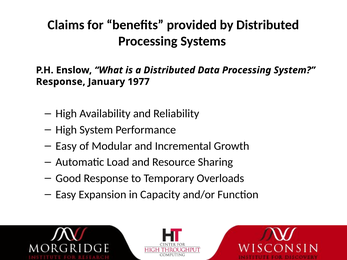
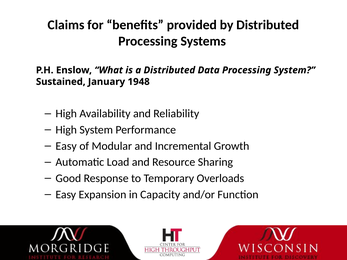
Response: Response -> Sustained (61, 82)
1977: 1977 -> 1948 (139, 82)
